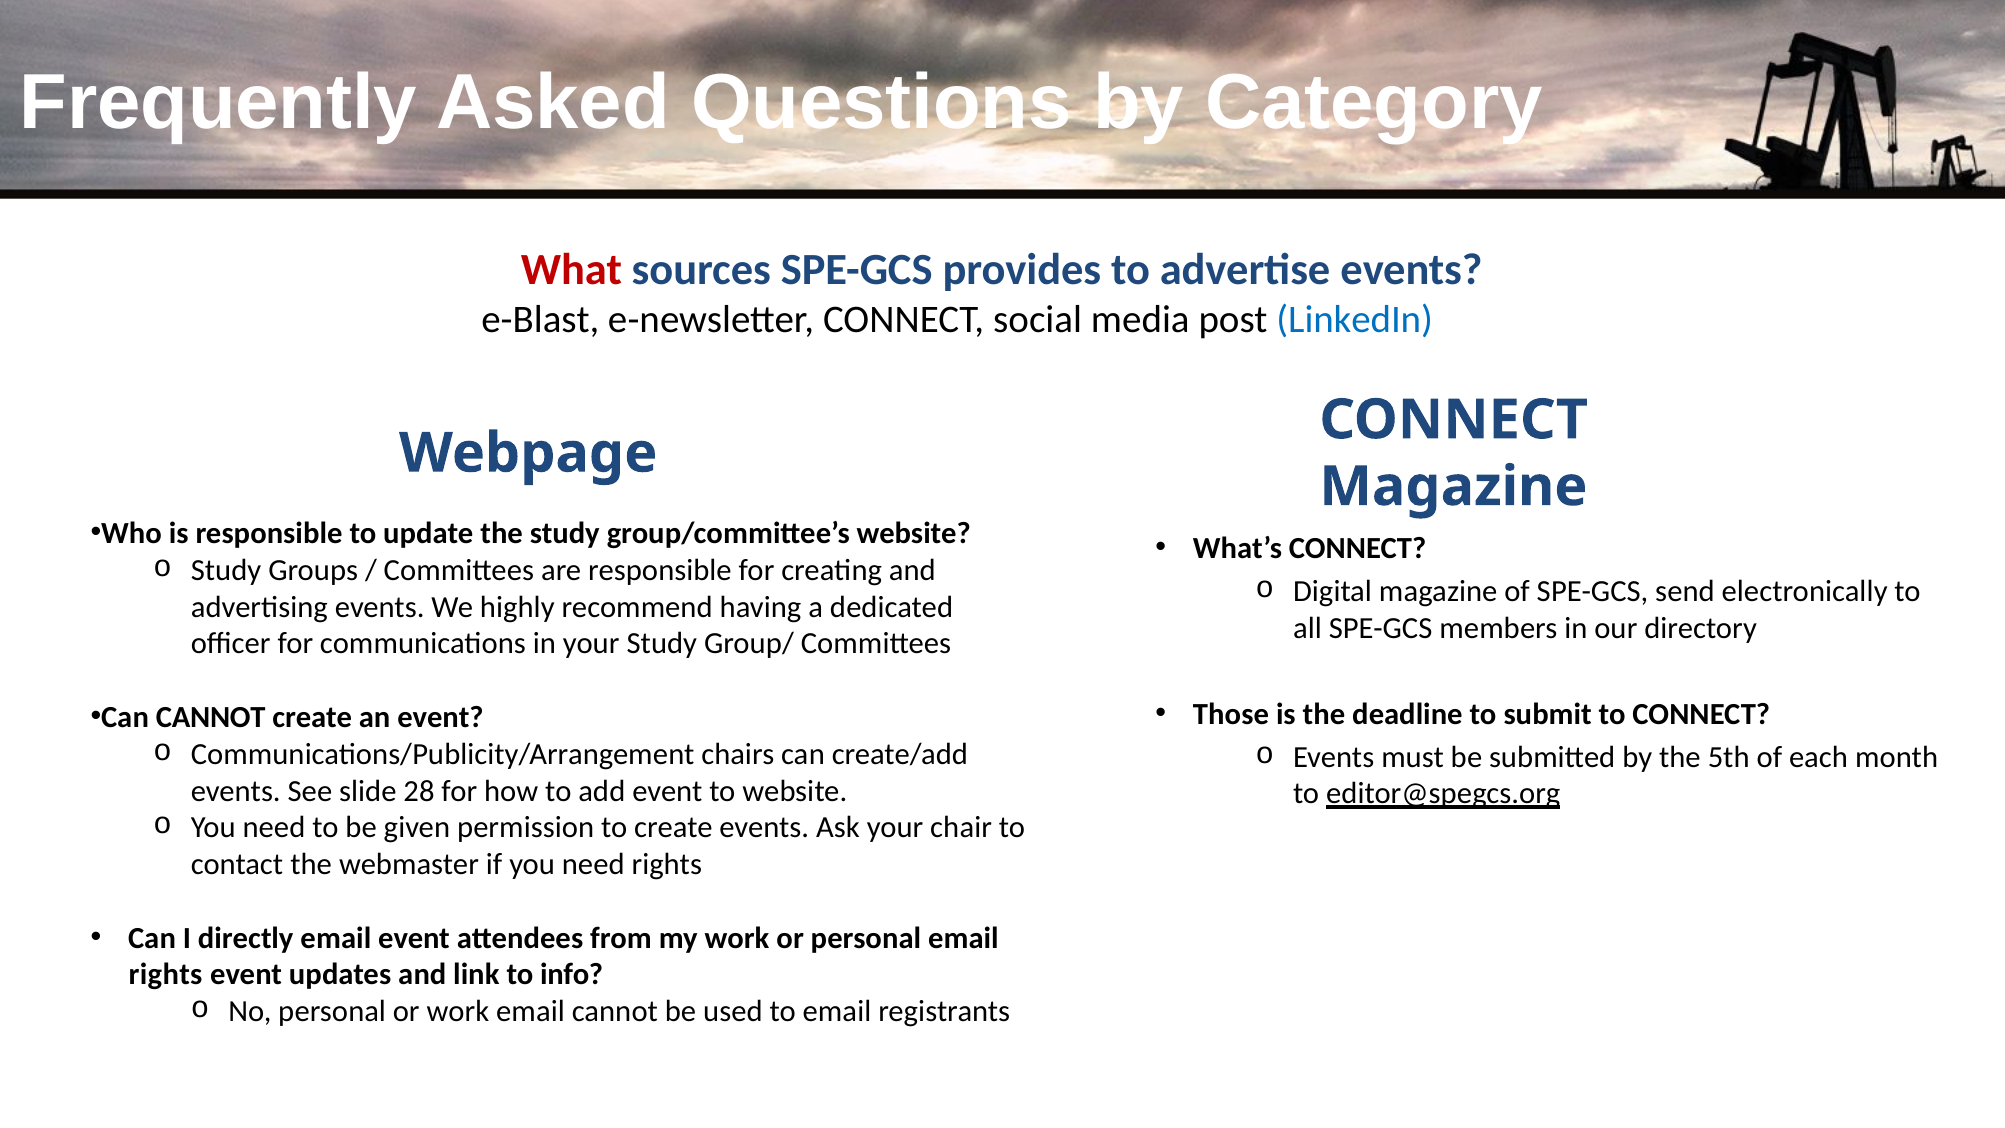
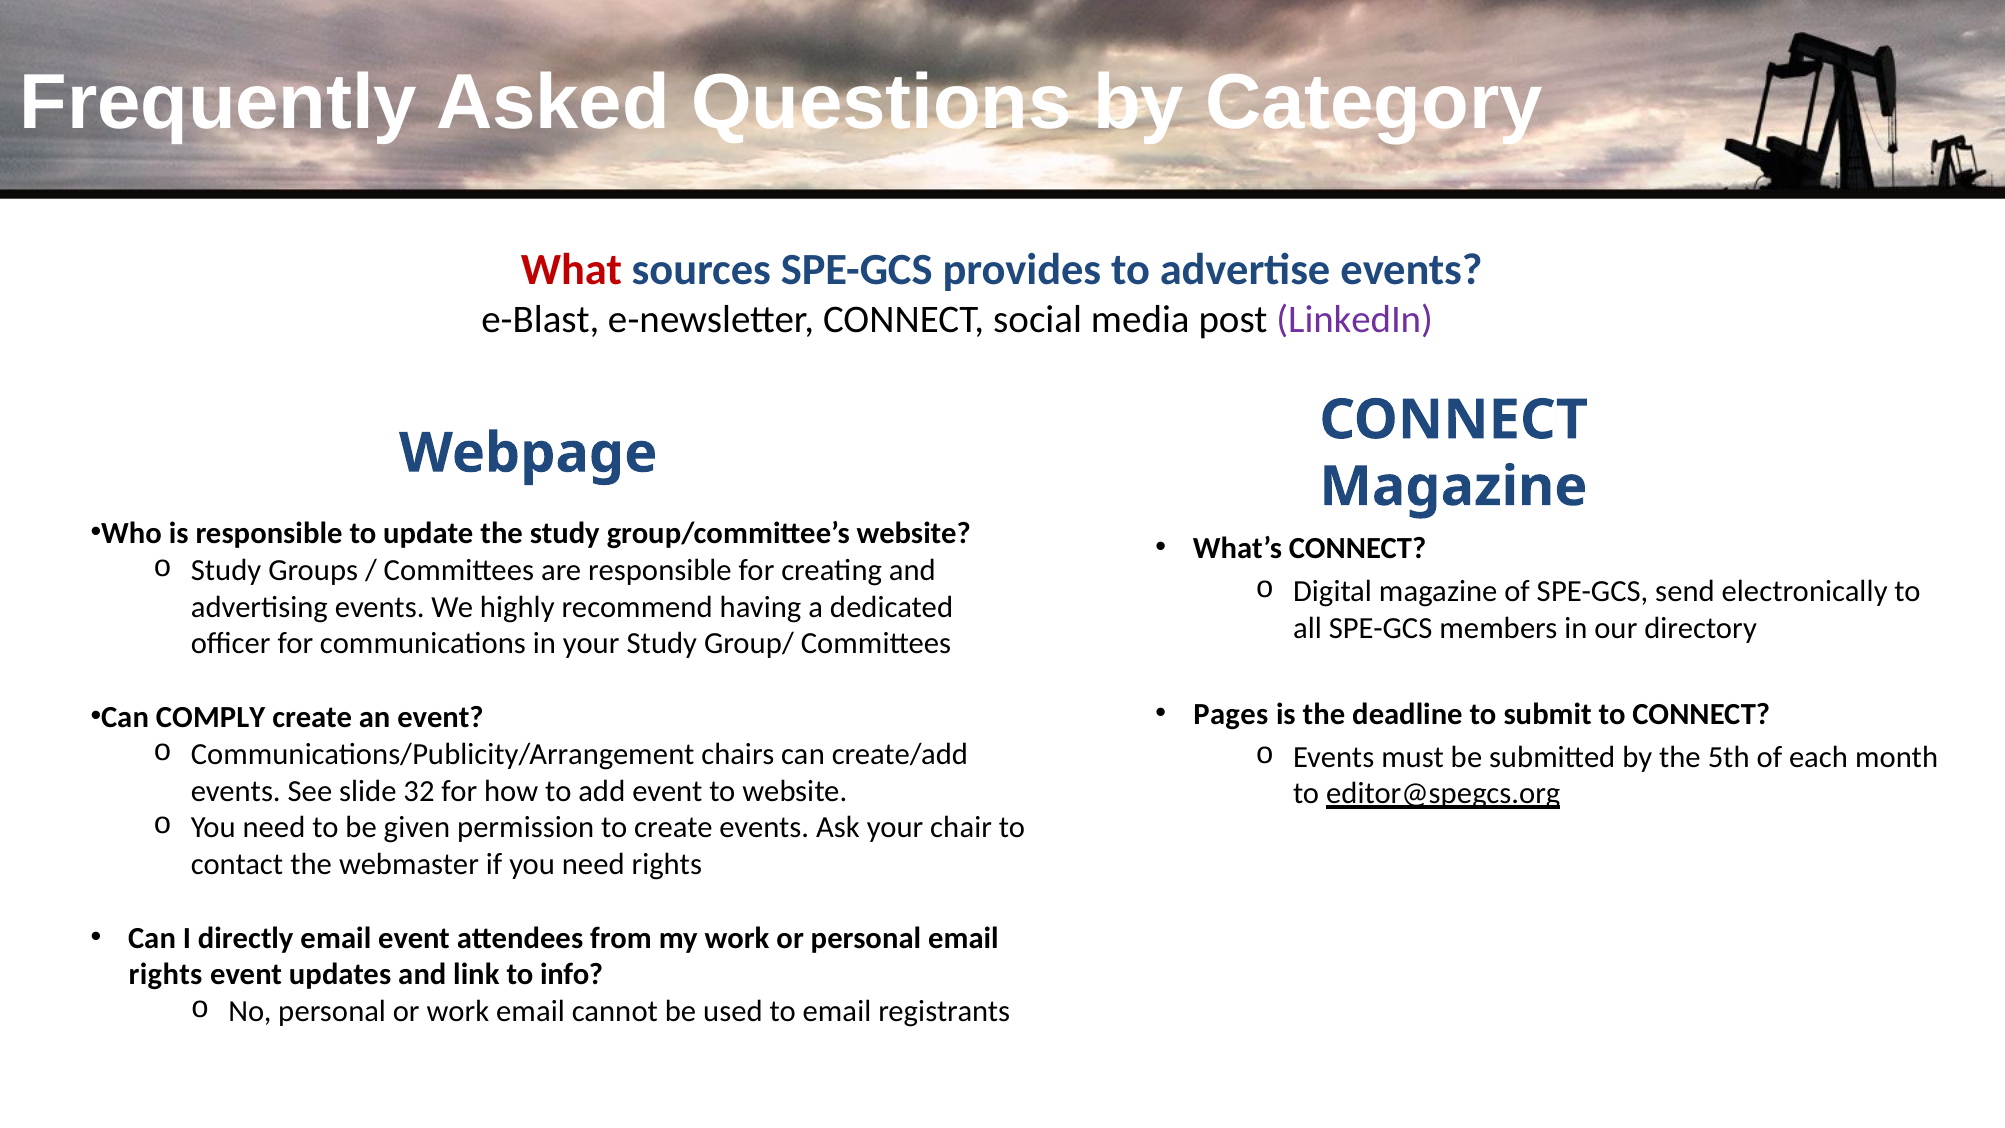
LinkedIn colour: blue -> purple (1355, 320)
Those: Those -> Pages (1231, 714)
Can CANNOT: CANNOT -> COMPLY (211, 717)
28: 28 -> 32 (419, 791)
